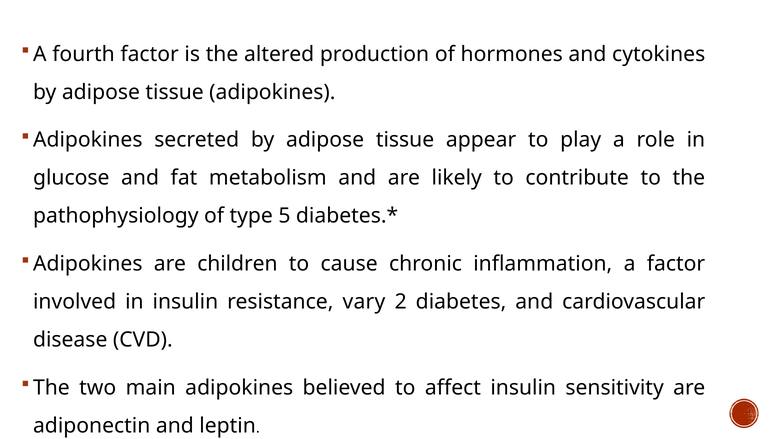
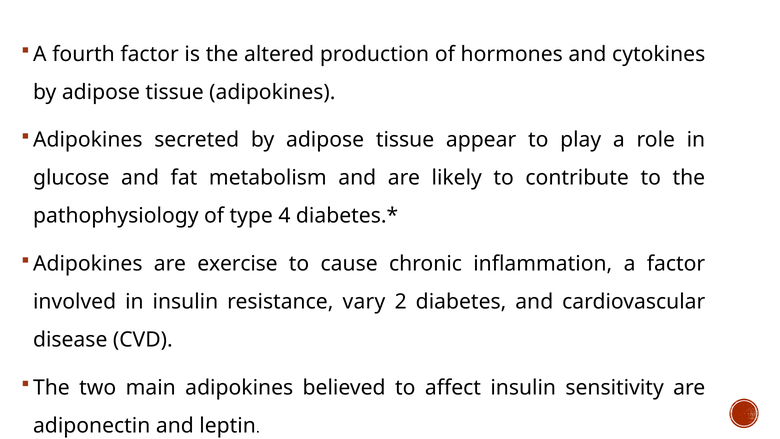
5: 5 -> 4 (284, 216)
children: children -> exercise (237, 264)
